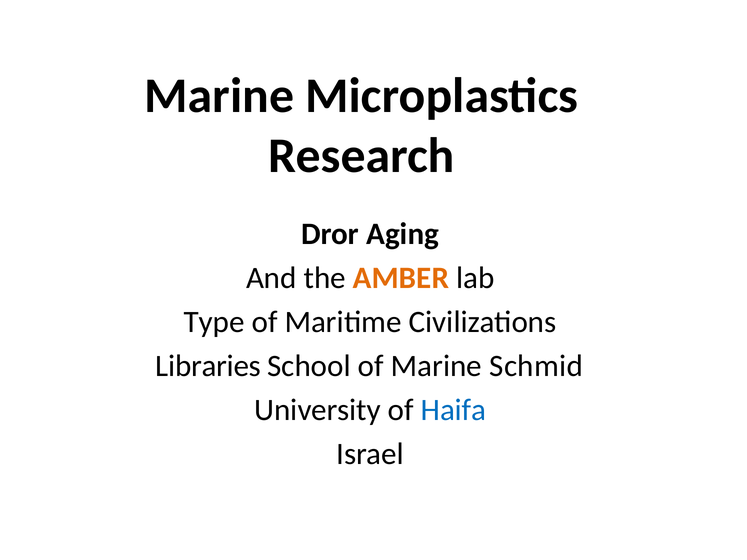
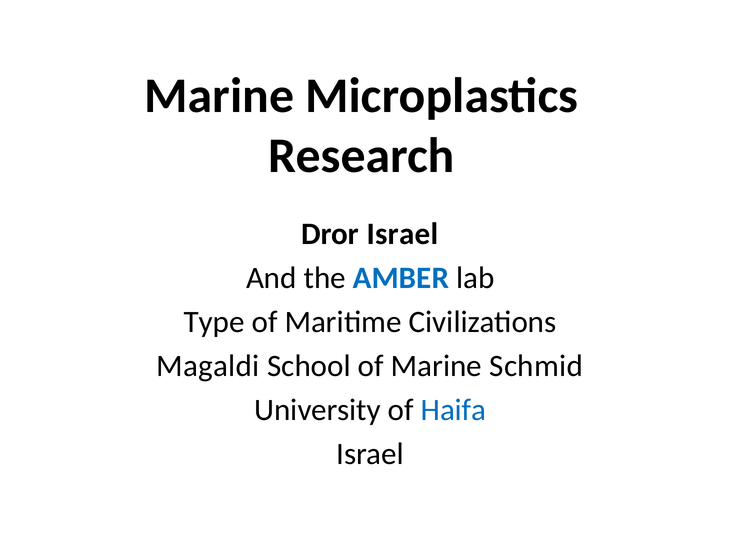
Dror Aging: Aging -> Israel (403, 234)
AMBER colour: orange -> blue (401, 278)
Libraries: Libraries -> Magaldi (208, 366)
